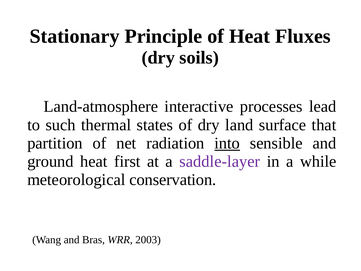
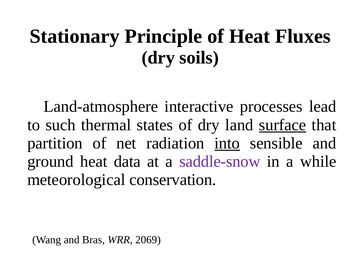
surface underline: none -> present (283, 125)
first: first -> data (127, 161)
saddle-layer: saddle-layer -> saddle-snow (220, 161)
2003: 2003 -> 2069 (148, 240)
